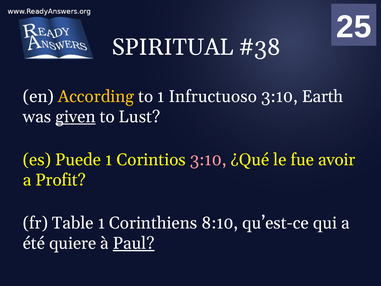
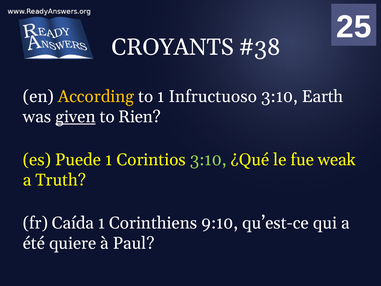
SPIRITUAL: SPIRITUAL -> CROYANTS (173, 47)
Lust: Lust -> Rien (140, 117)
3:10 colour: pink -> light green (208, 160)
avoir: avoir -> weak (337, 160)
Profit: Profit -> Truth (61, 180)
Table: Table -> Caída (73, 223)
8:10: 8:10 -> 9:10 (220, 223)
Paul underline: present -> none (134, 243)
